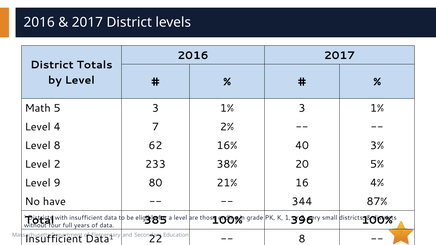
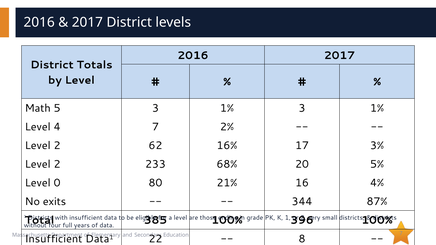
8: 8 -> 2 (57, 146)
40: 40 -> 17 (302, 146)
38%: 38% -> 68% (227, 164)
9: 9 -> 0 (57, 183)
have: have -> exits (54, 202)
